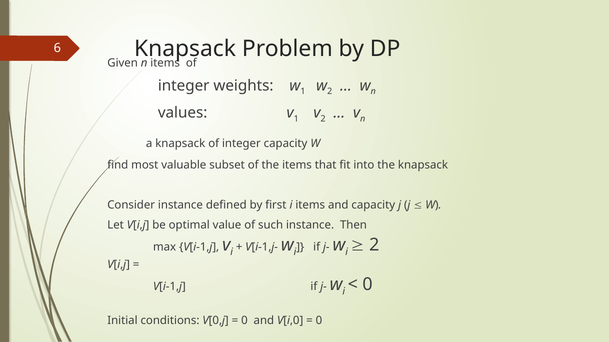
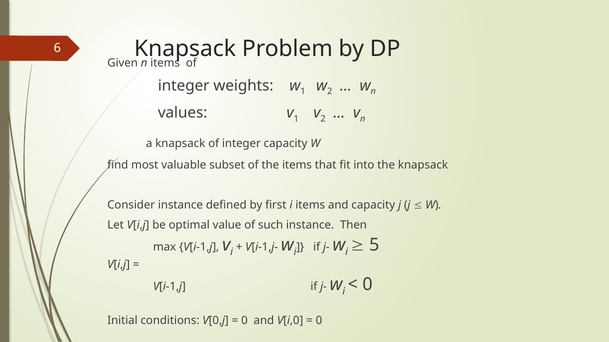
2: 2 -> 5 (374, 245)
